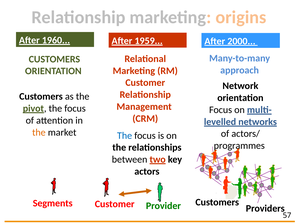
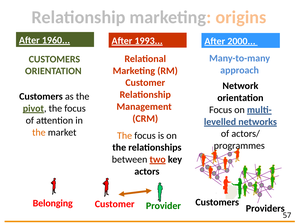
1959: 1959 -> 1993 (149, 41)
The colour: blue -> orange (125, 135)
Segments: Segments -> Belonging (53, 203)
